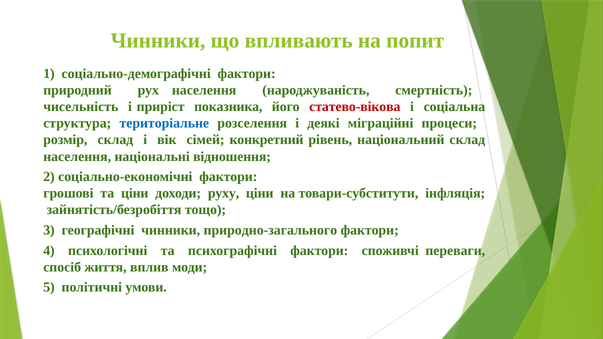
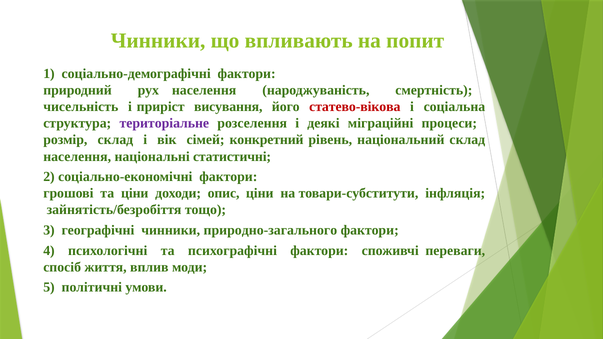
показника: показника -> висування (228, 107)
територіальне colour: blue -> purple (164, 123)
відношення: відношення -> статистичні (232, 157)
руху: руху -> опис (224, 193)
